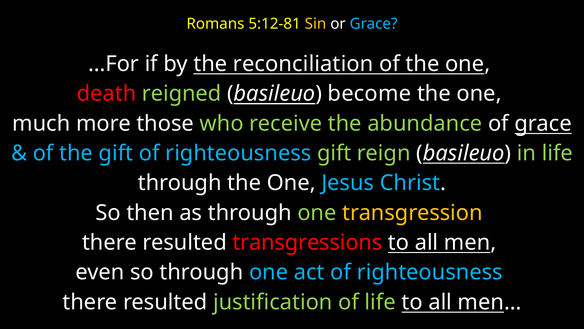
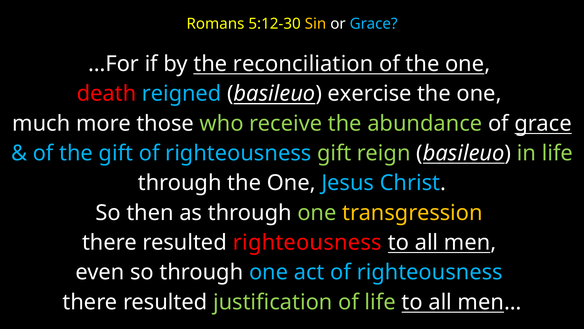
5:12-81: 5:12-81 -> 5:12-30 (275, 24)
reigned colour: light green -> light blue (182, 93)
become: become -> exercise (370, 93)
resulted transgressions: transgressions -> righteousness (307, 242)
